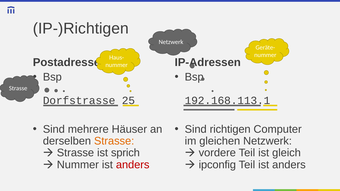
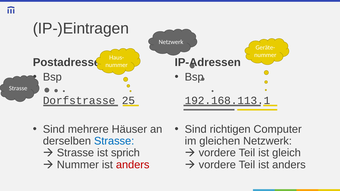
IP-)Richtigen: IP-)Richtigen -> IP-)Eintragen (81, 29)
Strasse colour: orange -> blue (114, 141)
ipconfig: ipconfig -> vordere (217, 165)
